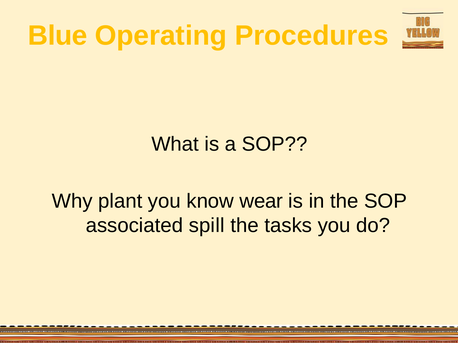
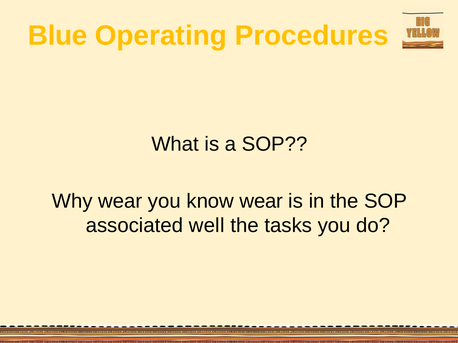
Why plant: plant -> wear (120, 201)
spill: spill -> well (207, 226)
